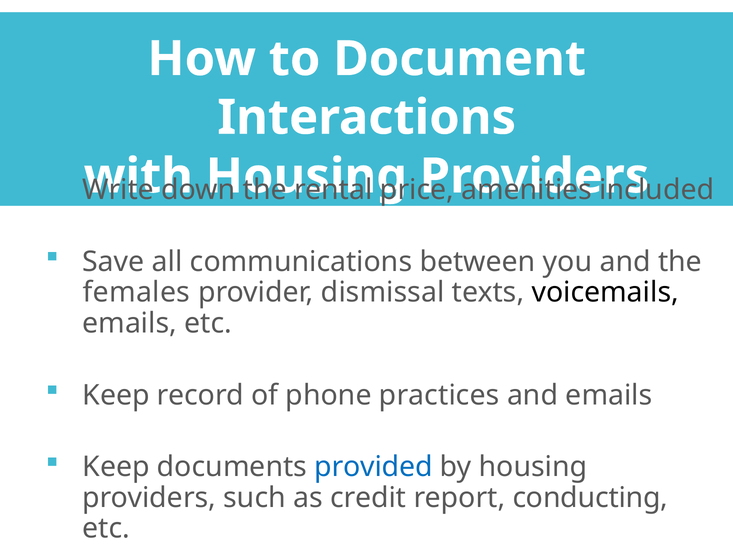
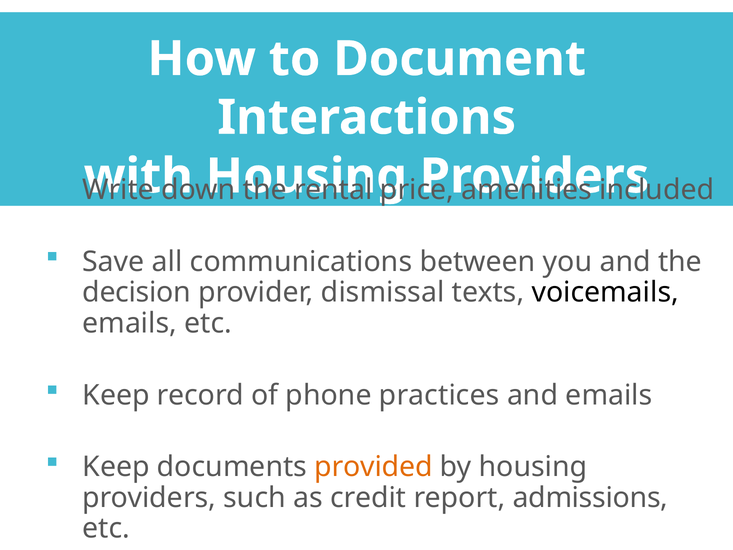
females: females -> decision (137, 292)
provided colour: blue -> orange (374, 467)
conducting: conducting -> admissions (590, 497)
